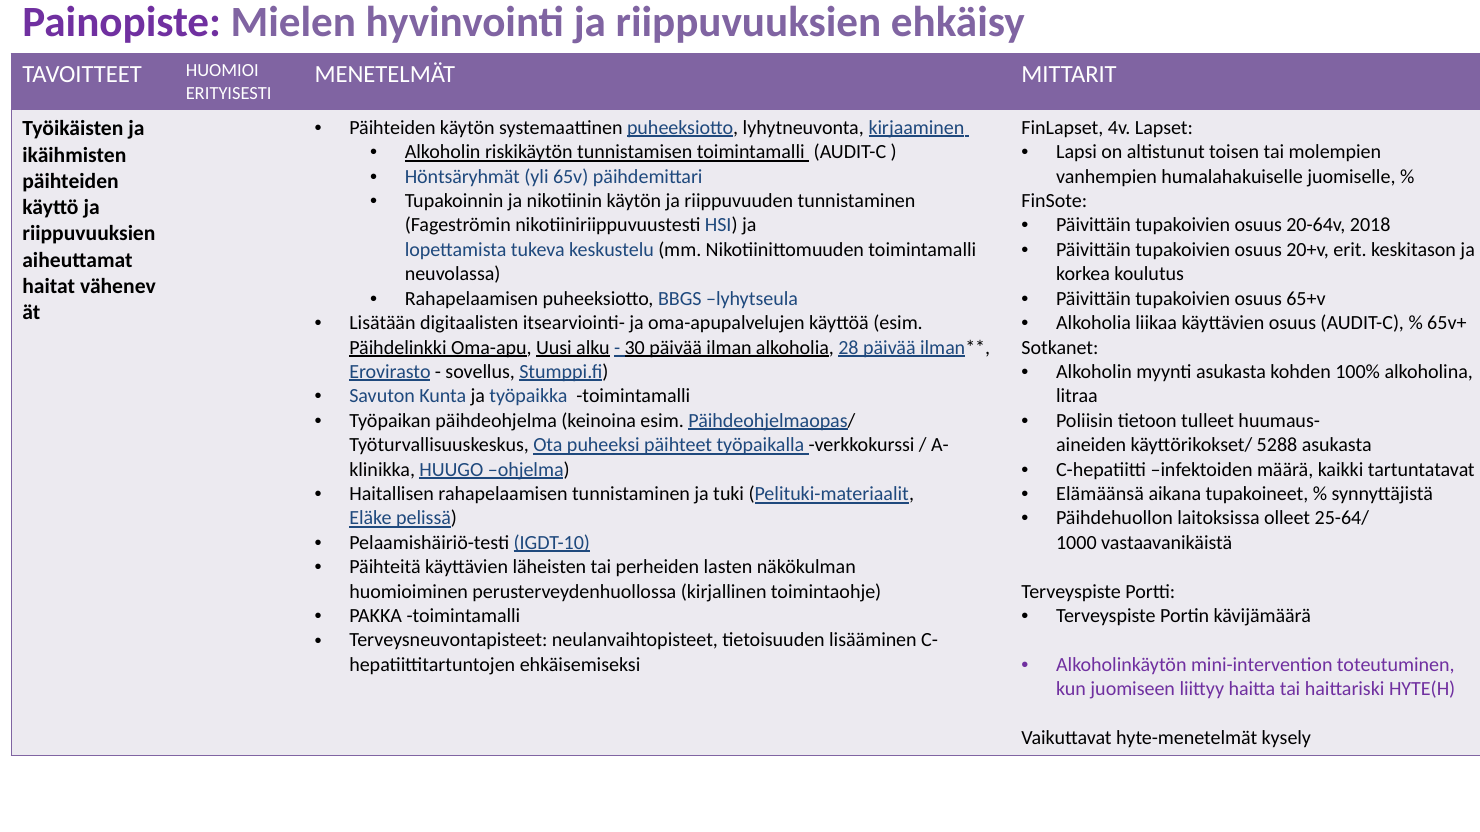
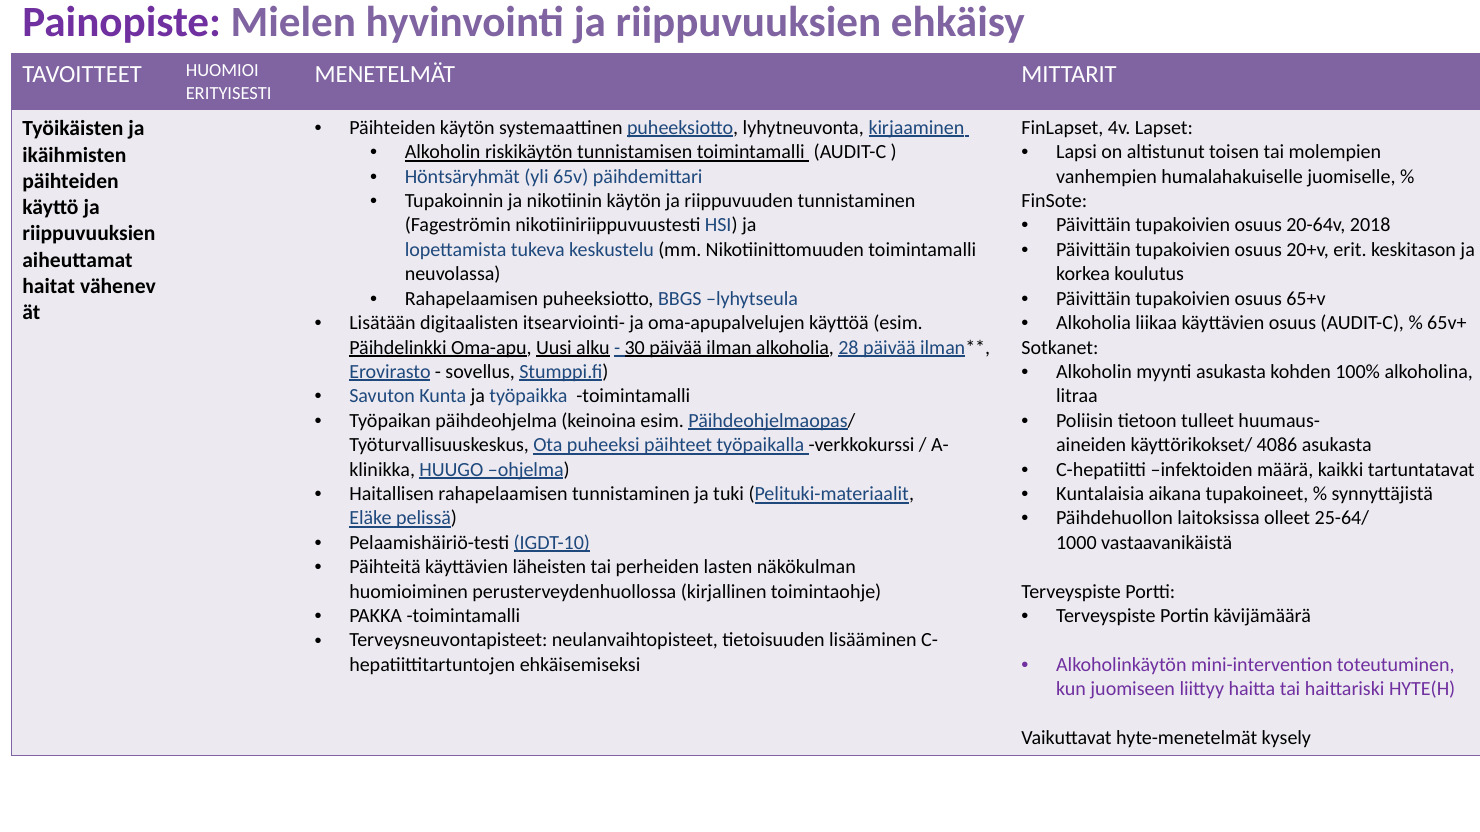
5288: 5288 -> 4086 (1277, 445)
Elämäänsä: Elämäänsä -> Kuntalaisia (1100, 494)
